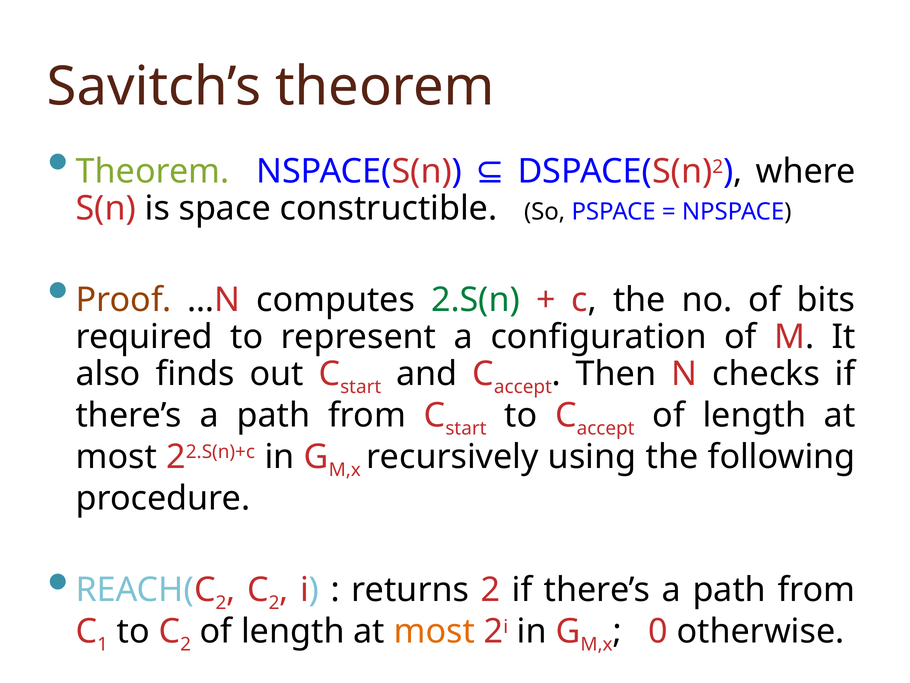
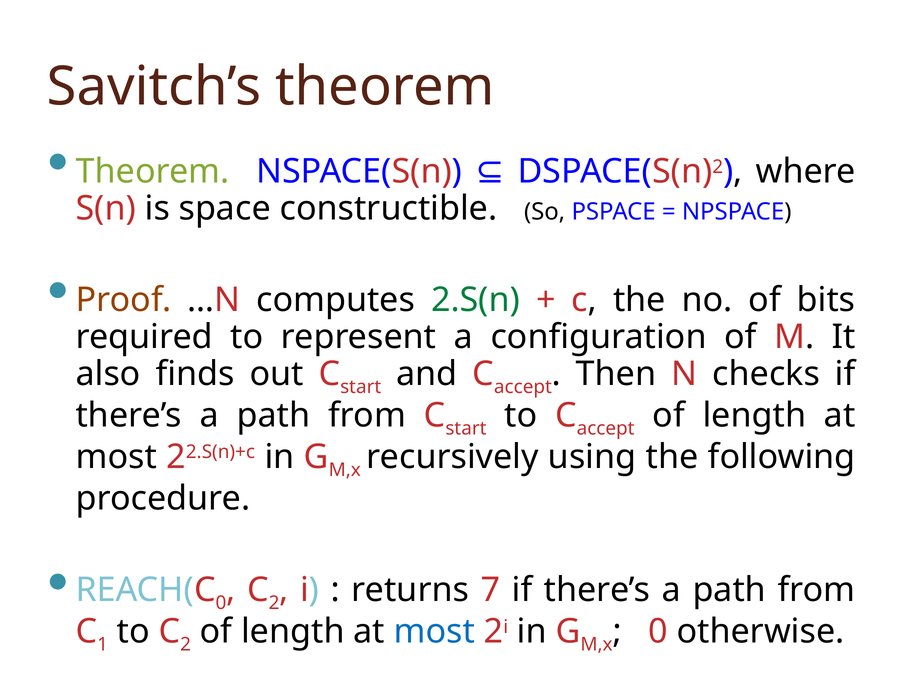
2: 2 -> 0 (221, 603)
returns 2: 2 -> 7 (491, 590)
most colour: orange -> blue (434, 631)
